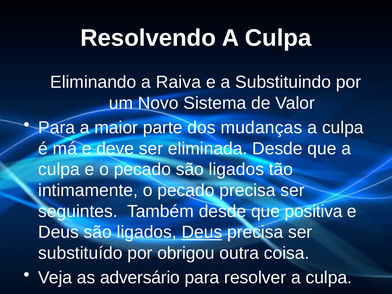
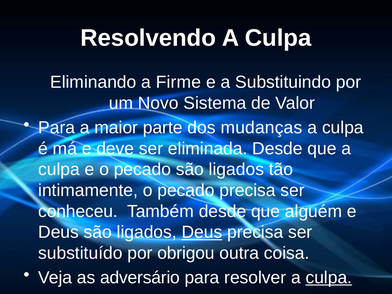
Raiva: Raiva -> Firme (178, 82)
seguintes: seguintes -> conheceu (78, 211)
positiva: positiva -> alguém (314, 211)
culpa underline: none -> present (329, 278)
